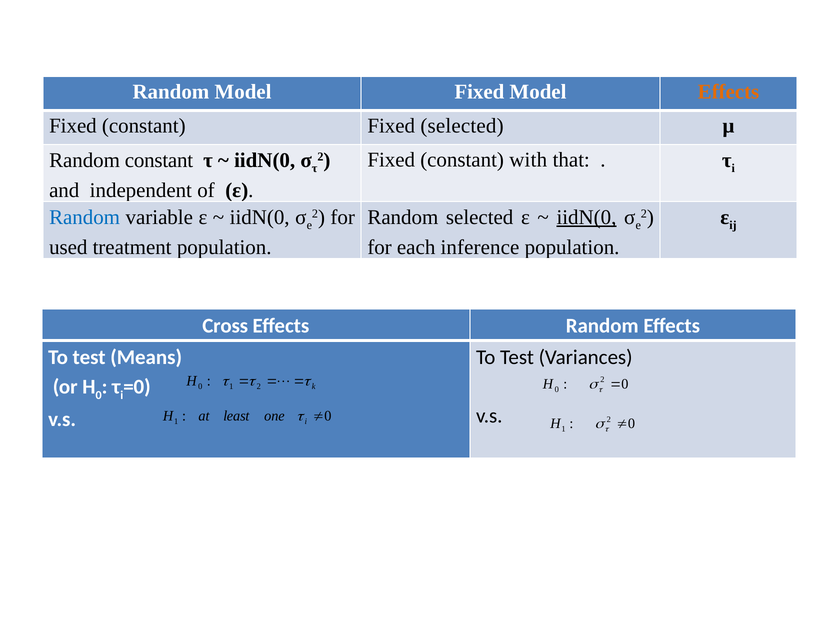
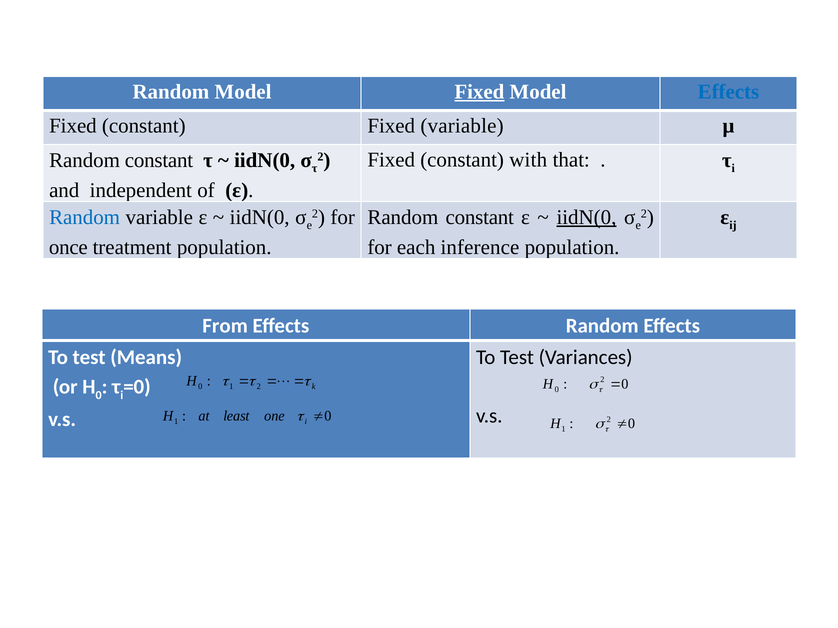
Fixed underline: none -> present (479, 92)
Effects colour: orange -> blue (728, 92)
Fixed selected: selected -> variable (462, 126)
selected: selected -> constant (480, 218)
used: used -> once (68, 247)
Cross: Cross -> From (225, 326)
